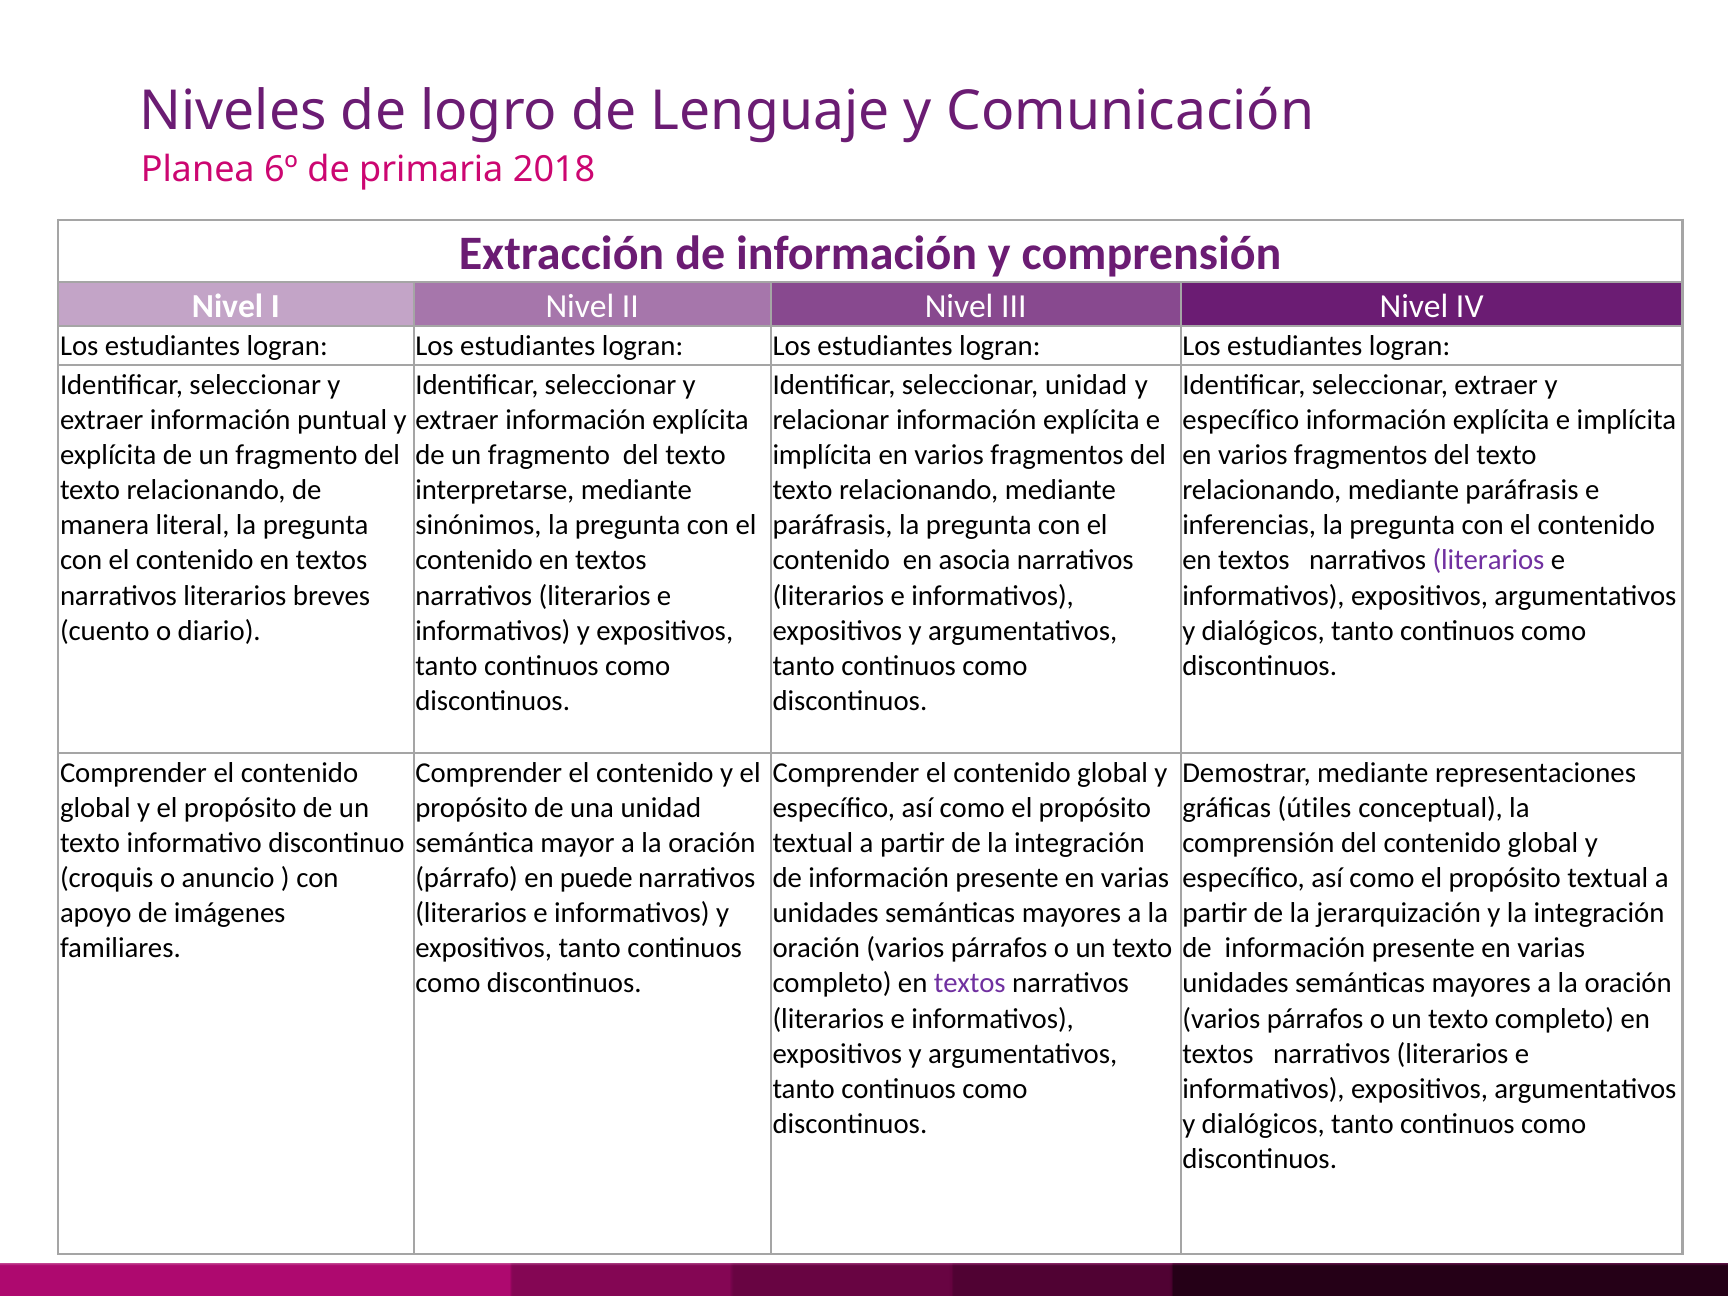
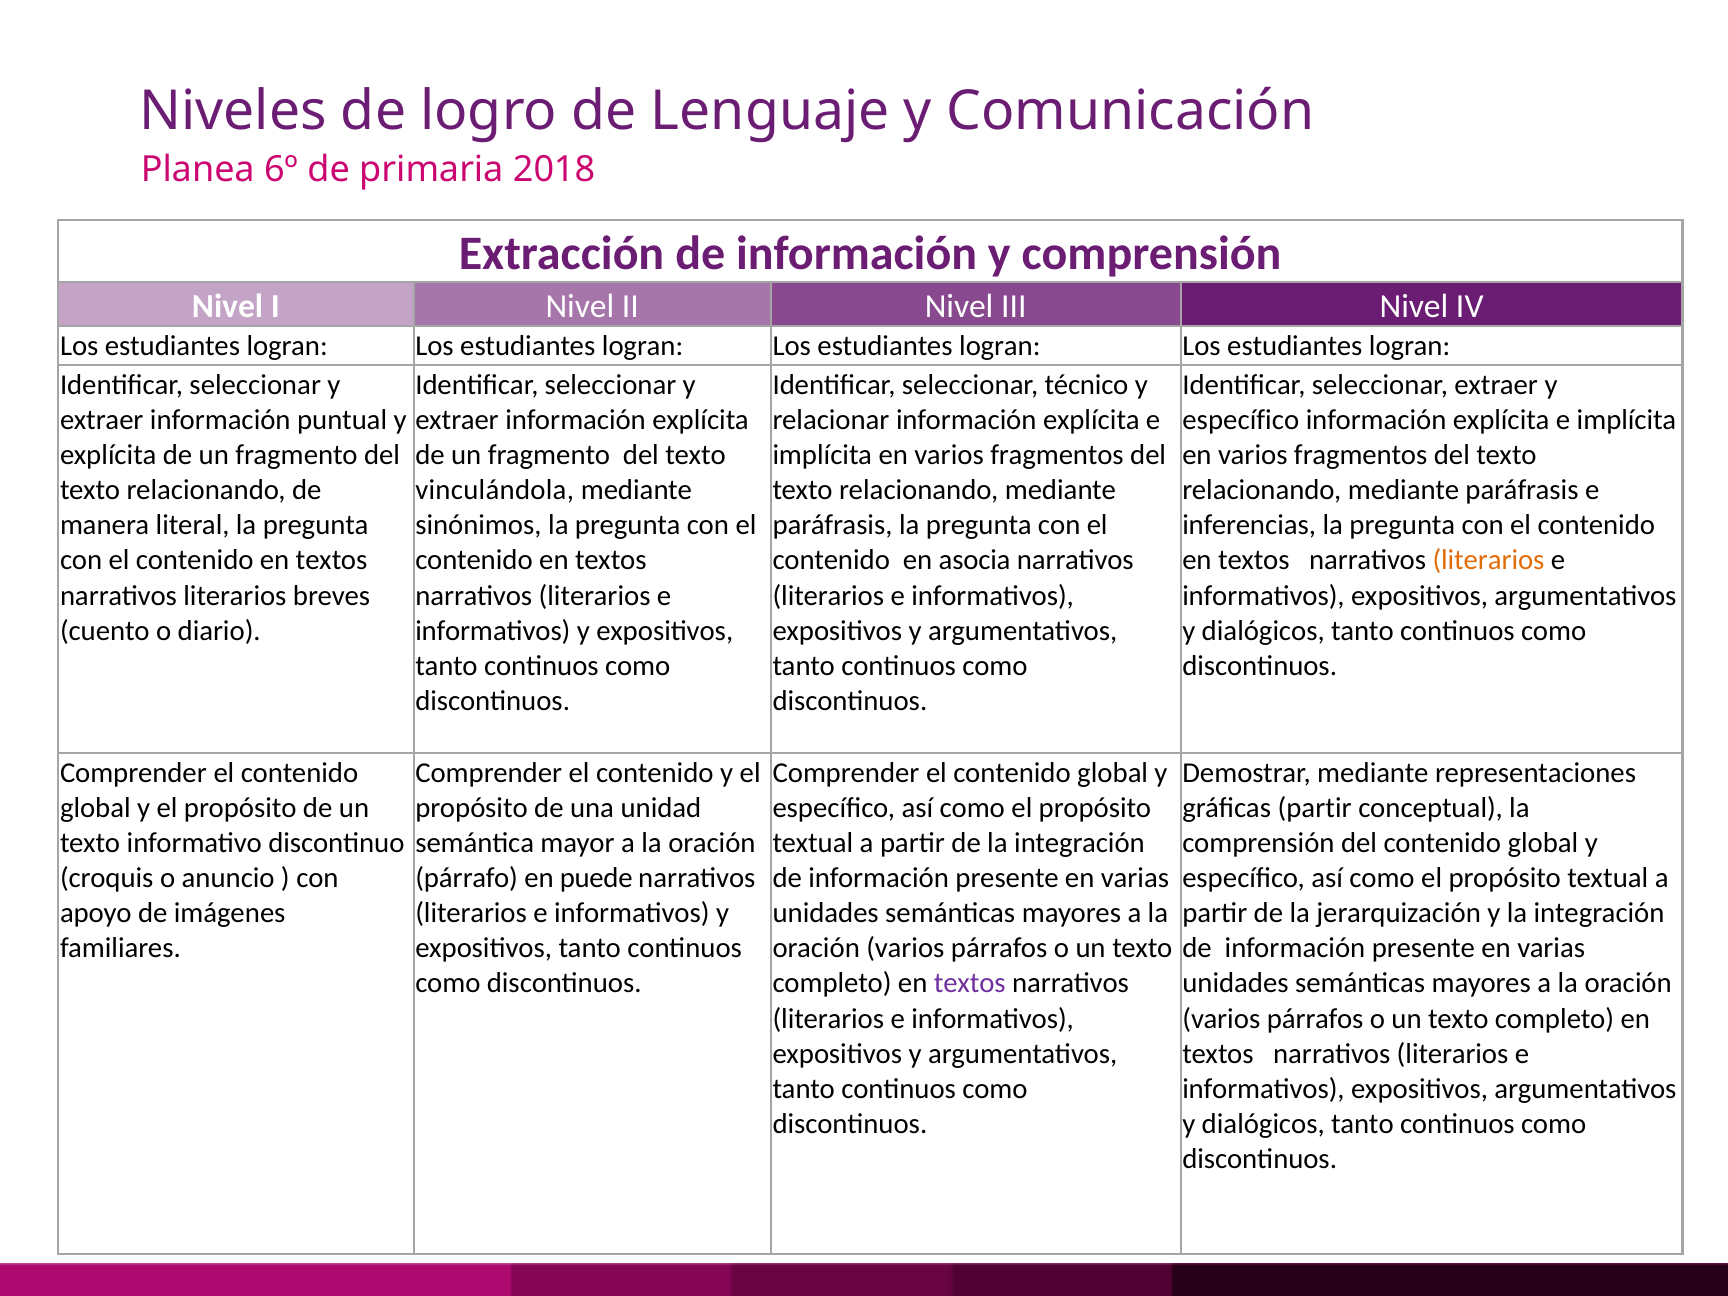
seleccionar unidad: unidad -> técnico (1086, 385)
interpretarse: interpretarse -> vinculándola (495, 490)
literarios colour: purple -> orange (1488, 560)
gráficas útiles: útiles -> partir (1315, 808)
